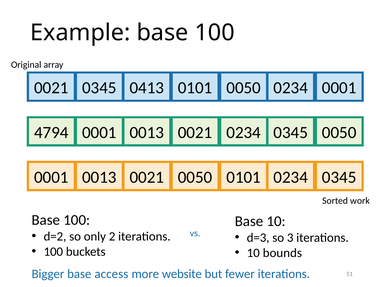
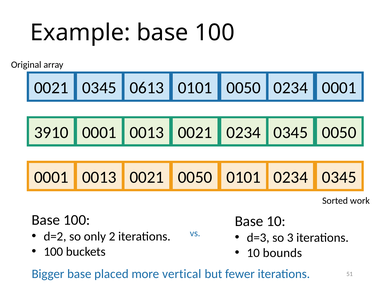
0413: 0413 -> 0613 (147, 88)
4794: 4794 -> 3910 (51, 133)
access: access -> placed (111, 274)
website: website -> vertical (182, 274)
